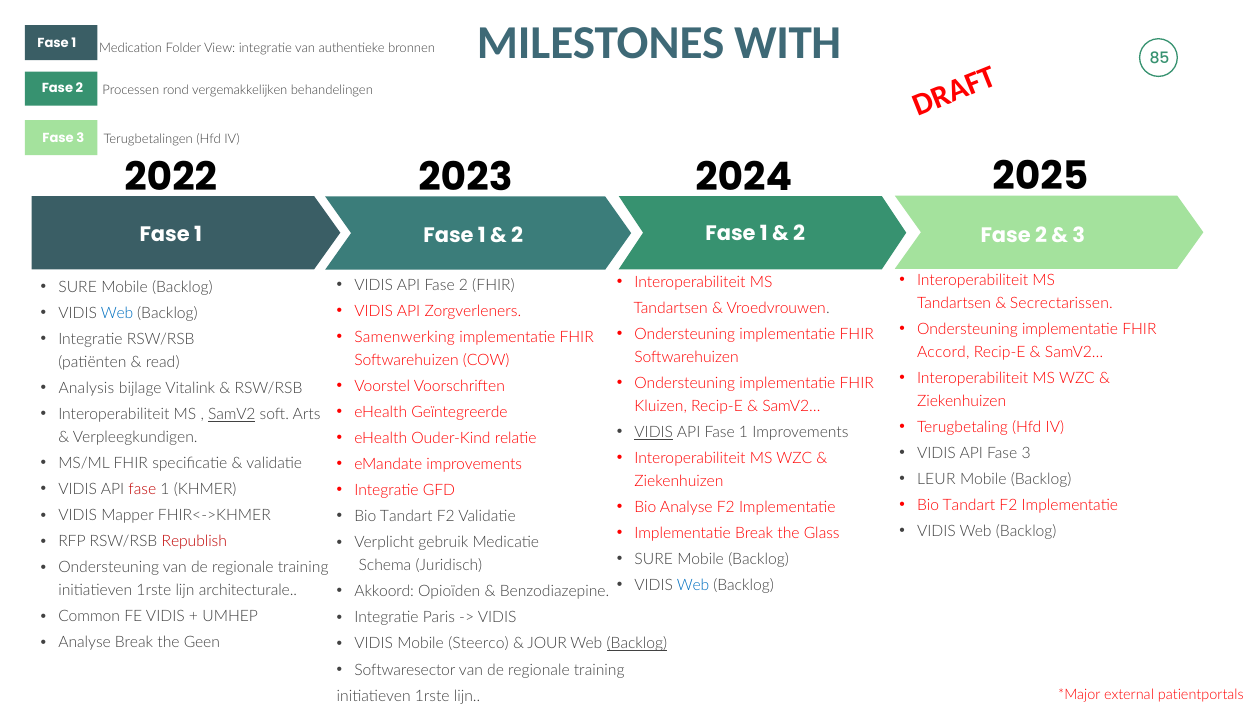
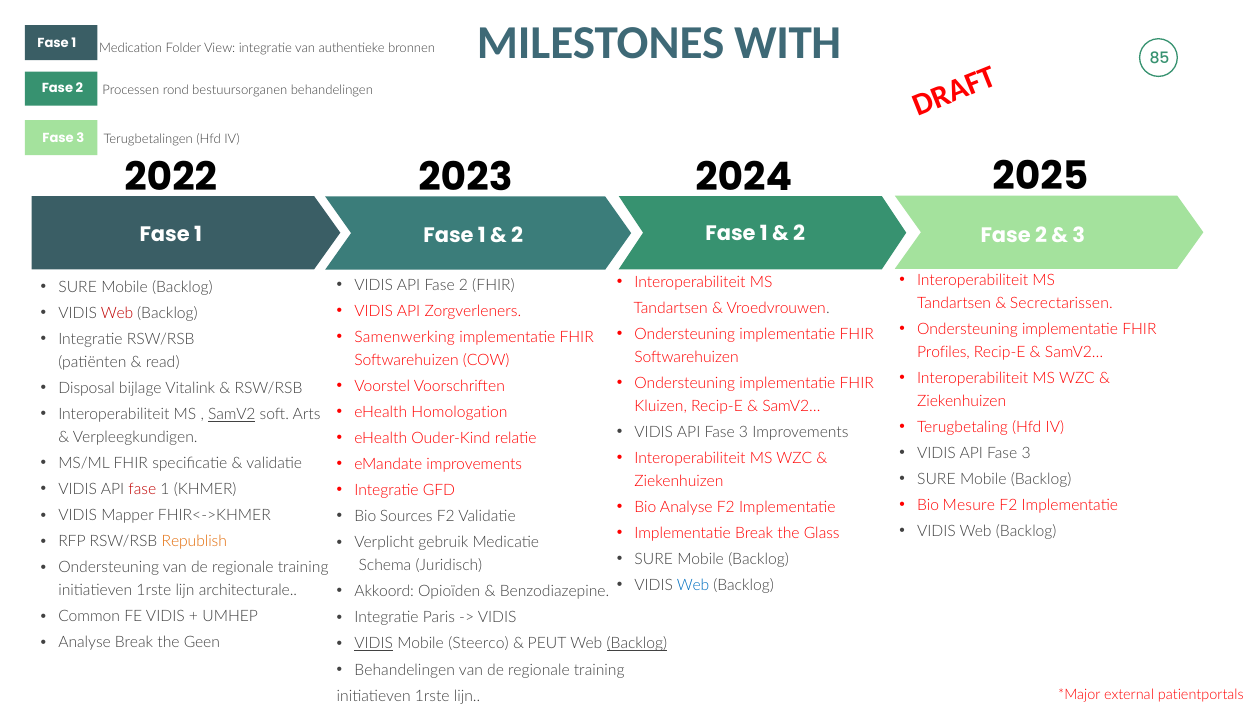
vergemakkelijken: vergemakkelijken -> bestuursorganen (240, 90)
Web colour: blue -> red (117, 314)
Accord: Accord -> Profiles (943, 352)
Analysis: Analysis -> Disposal (87, 389)
Geïntegreerde: Geïntegreerde -> Homologation (459, 412)
VIDIS underline: present -> none (654, 432)
1: 1 -> 3 (743, 432)
LEUR: LEUR -> SURE (936, 479)
Tandart: Tandart -> Mesure (969, 505)
Tandart: Tandart -> Sources (406, 517)
Republish colour: red -> orange (194, 542)
VIDIS underline: none -> present (374, 644)
JOUR: JOUR -> PEUT (547, 644)
Softwaresector: Softwaresector -> Behandelingen (405, 670)
